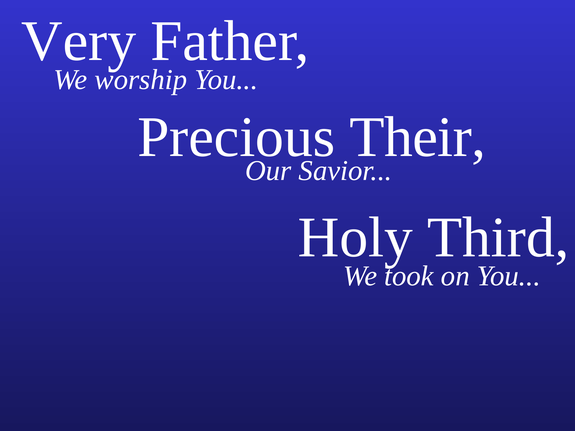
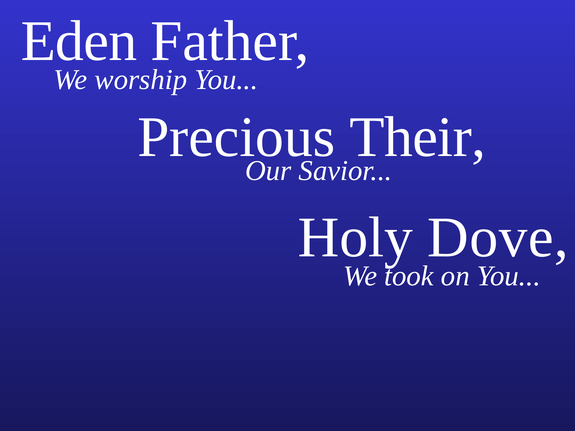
Very: Very -> Eden (79, 41)
Third: Third -> Dove (498, 238)
